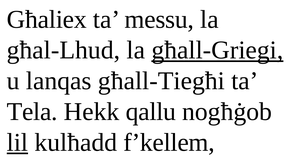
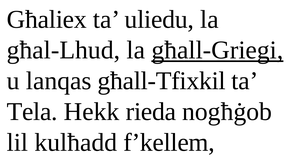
messu: messu -> uliedu (159, 19)
għall-Tiegħi: għall-Tiegħi -> għall-Tfixkil (162, 81)
qallu: qallu -> rieda (151, 112)
lil underline: present -> none (17, 143)
